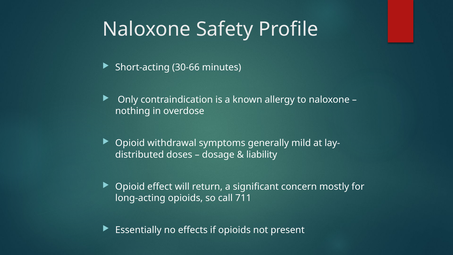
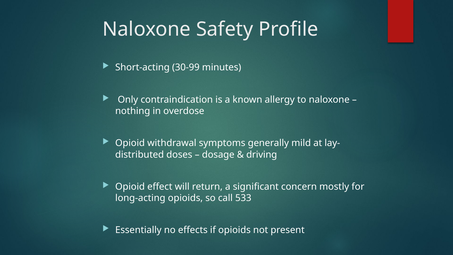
30-66: 30-66 -> 30-99 (186, 67)
liability: liability -> driving (262, 154)
711: 711 -> 533 (243, 198)
